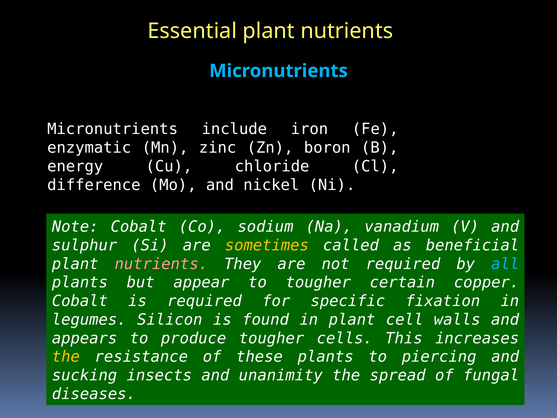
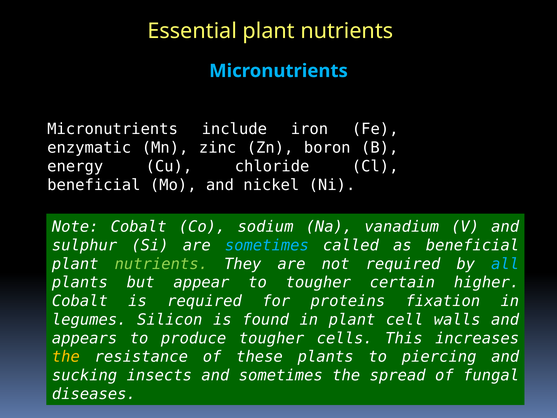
difference: difference -> beneficial (94, 185)
sometimes colour: yellow -> light blue (267, 245)
nutrients colour: pink -> light green (161, 264)
copper: copper -> higher (487, 282)
specific: specific -> proteins (348, 301)
and unanimity: unanimity -> sometimes (281, 375)
